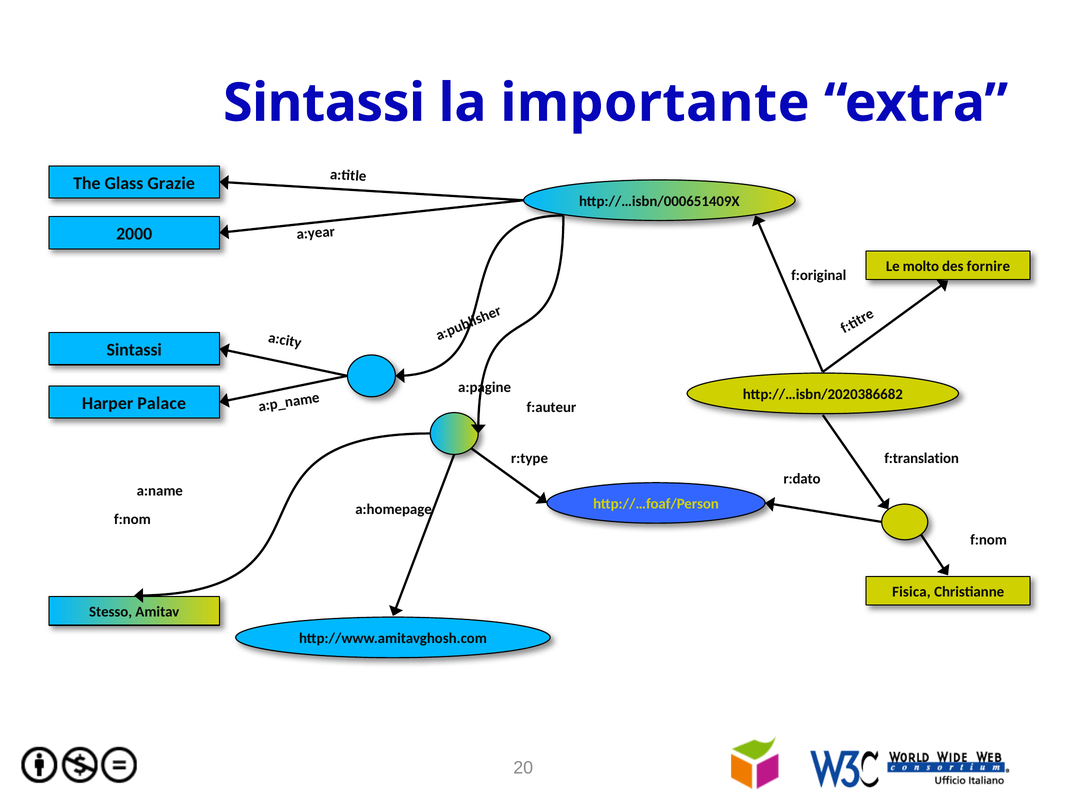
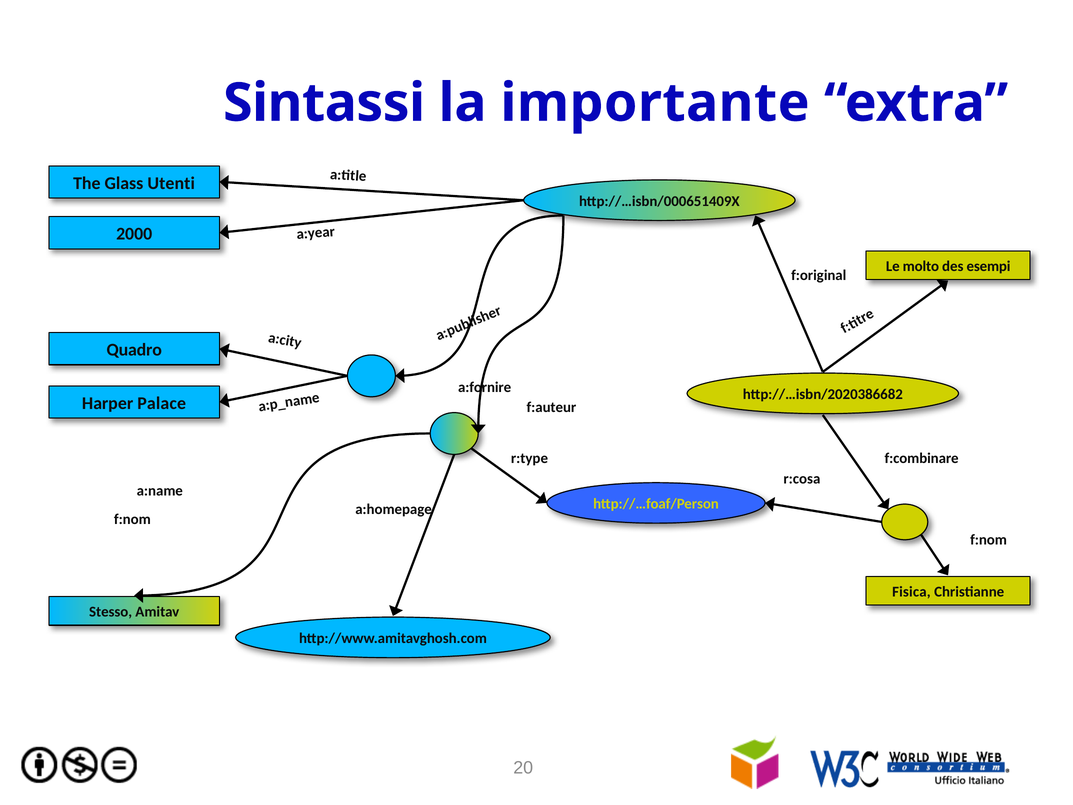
Grazie: Grazie -> Utenti (171, 183)
fornire: fornire -> esempi (989, 266)
Sintassi: Sintassi -> Quadro (134, 350)
a:pagine: a:pagine -> a:fornire (485, 387)
f:translation: f:translation -> f:combinare (922, 458)
r:dato: r:dato -> r:cosa (802, 479)
